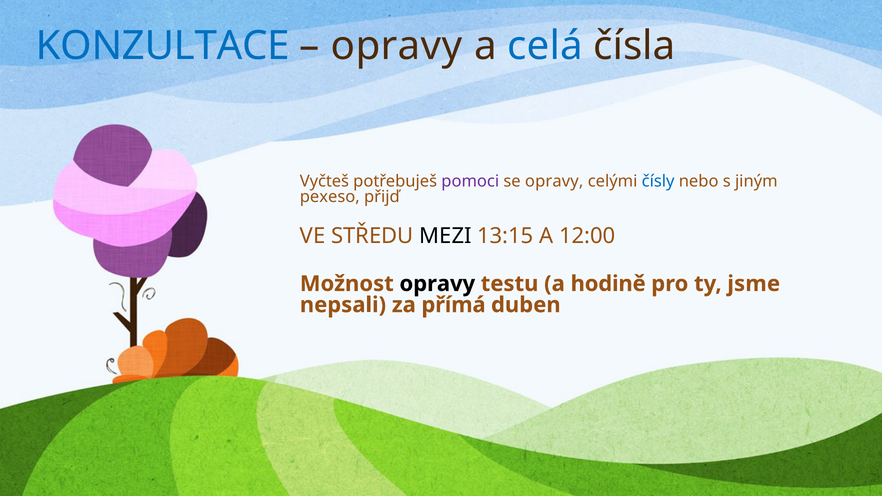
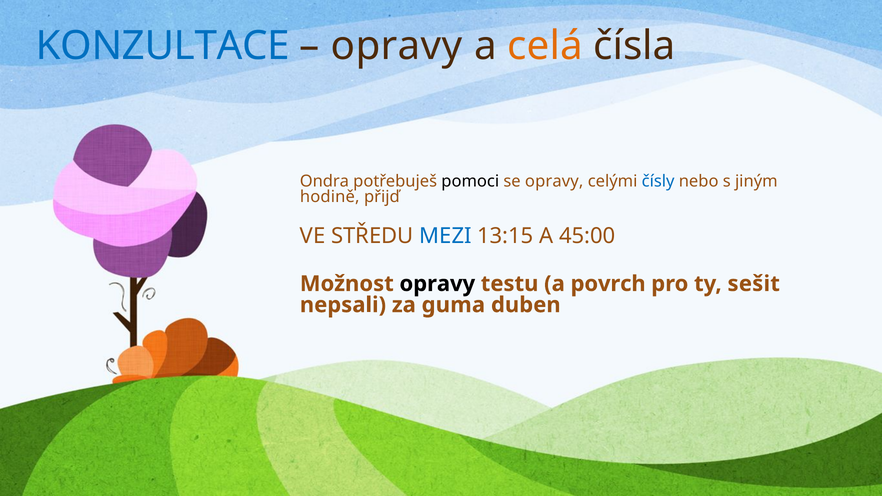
celá colour: blue -> orange (545, 46)
Vyčteš: Vyčteš -> Ondra (324, 181)
pomoci colour: purple -> black (470, 181)
pexeso: pexeso -> hodině (330, 197)
MEZI colour: black -> blue (445, 236)
12:00: 12:00 -> 45:00 (587, 236)
hodině: hodině -> povrch (608, 284)
jsme: jsme -> sešit (754, 284)
přímá: přímá -> guma (453, 305)
